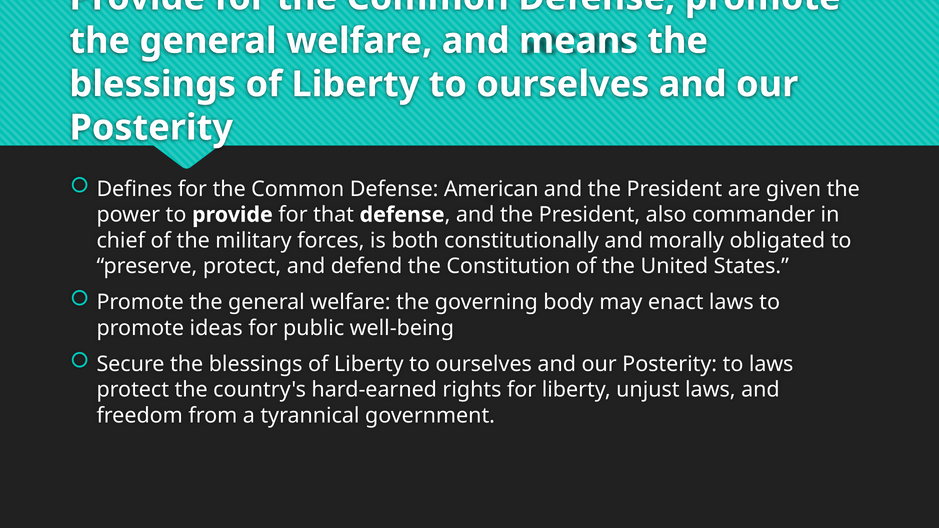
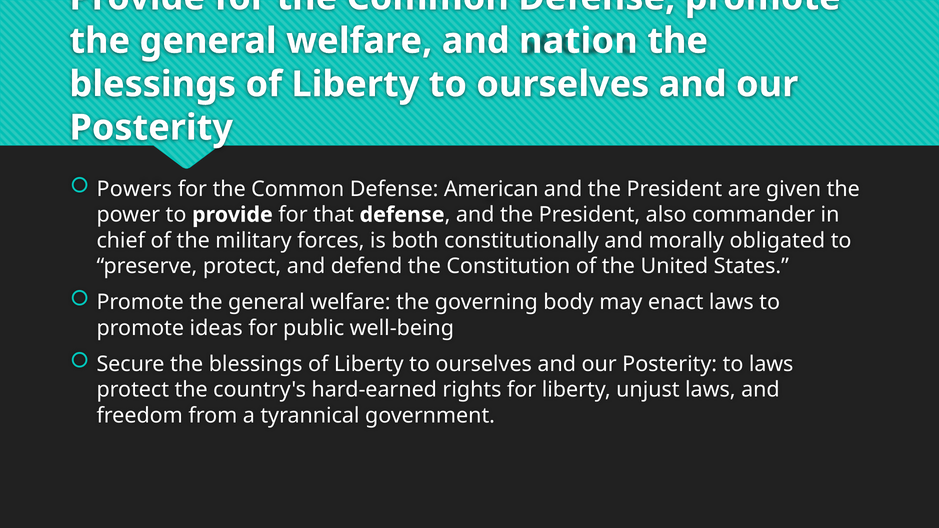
means: means -> nation (578, 41)
Defines: Defines -> Powers (134, 189)
